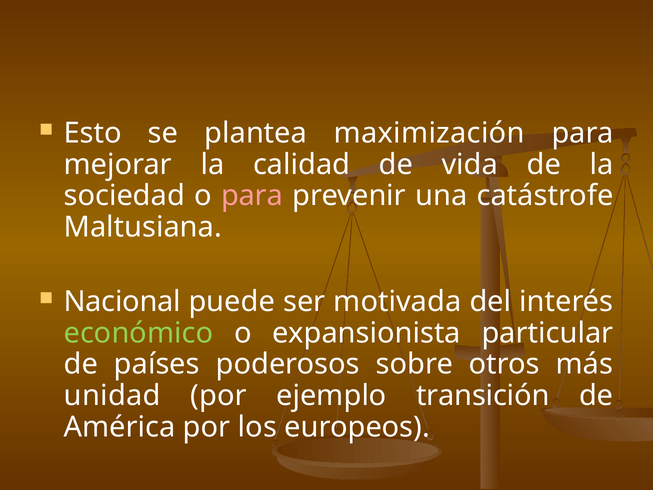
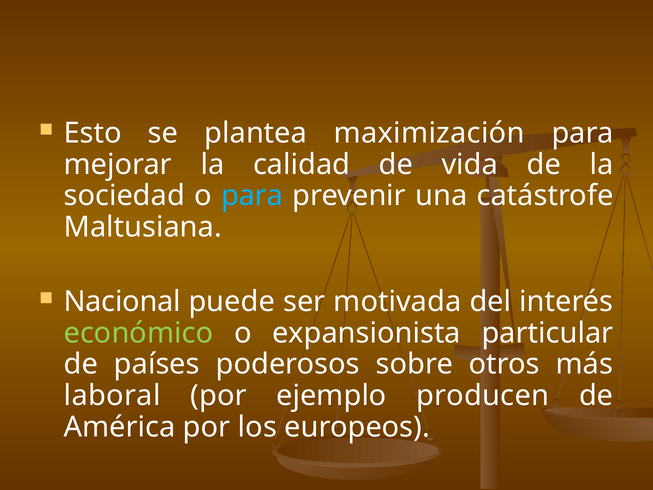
para colour: pink -> light blue (252, 196)
unidad: unidad -> laboral (112, 396)
transición: transición -> producen (483, 396)
